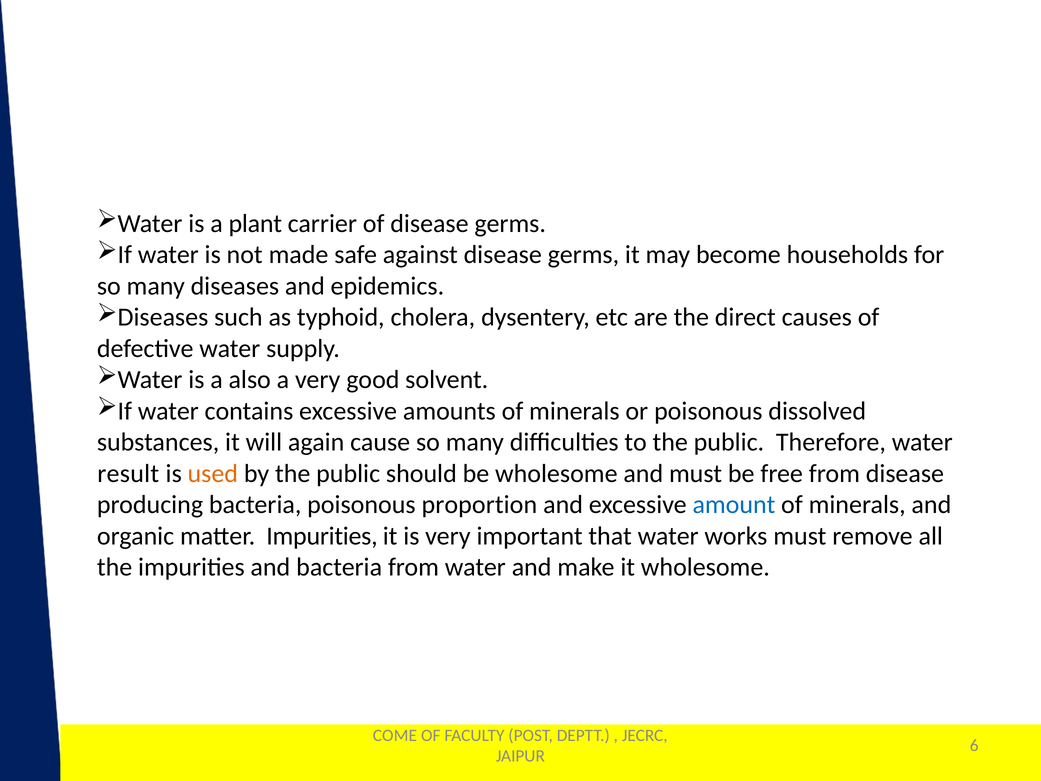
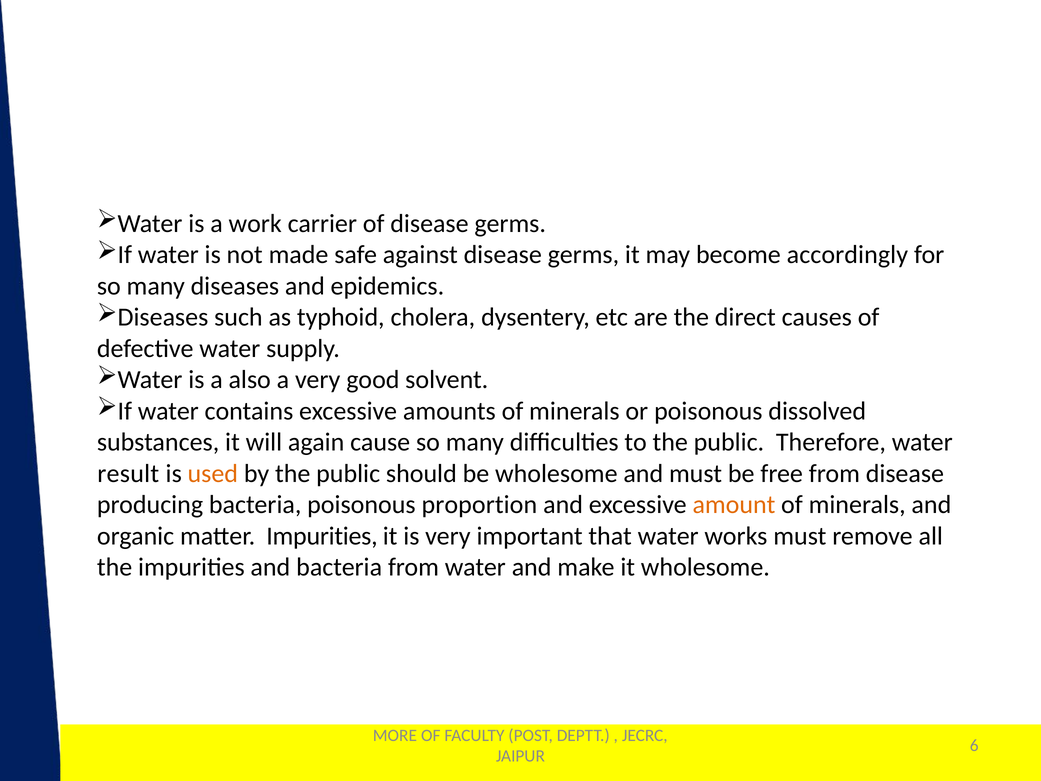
plant: plant -> work (255, 224)
households: households -> accordingly (847, 255)
amount colour: blue -> orange (734, 505)
COME: COME -> MORE (395, 735)
